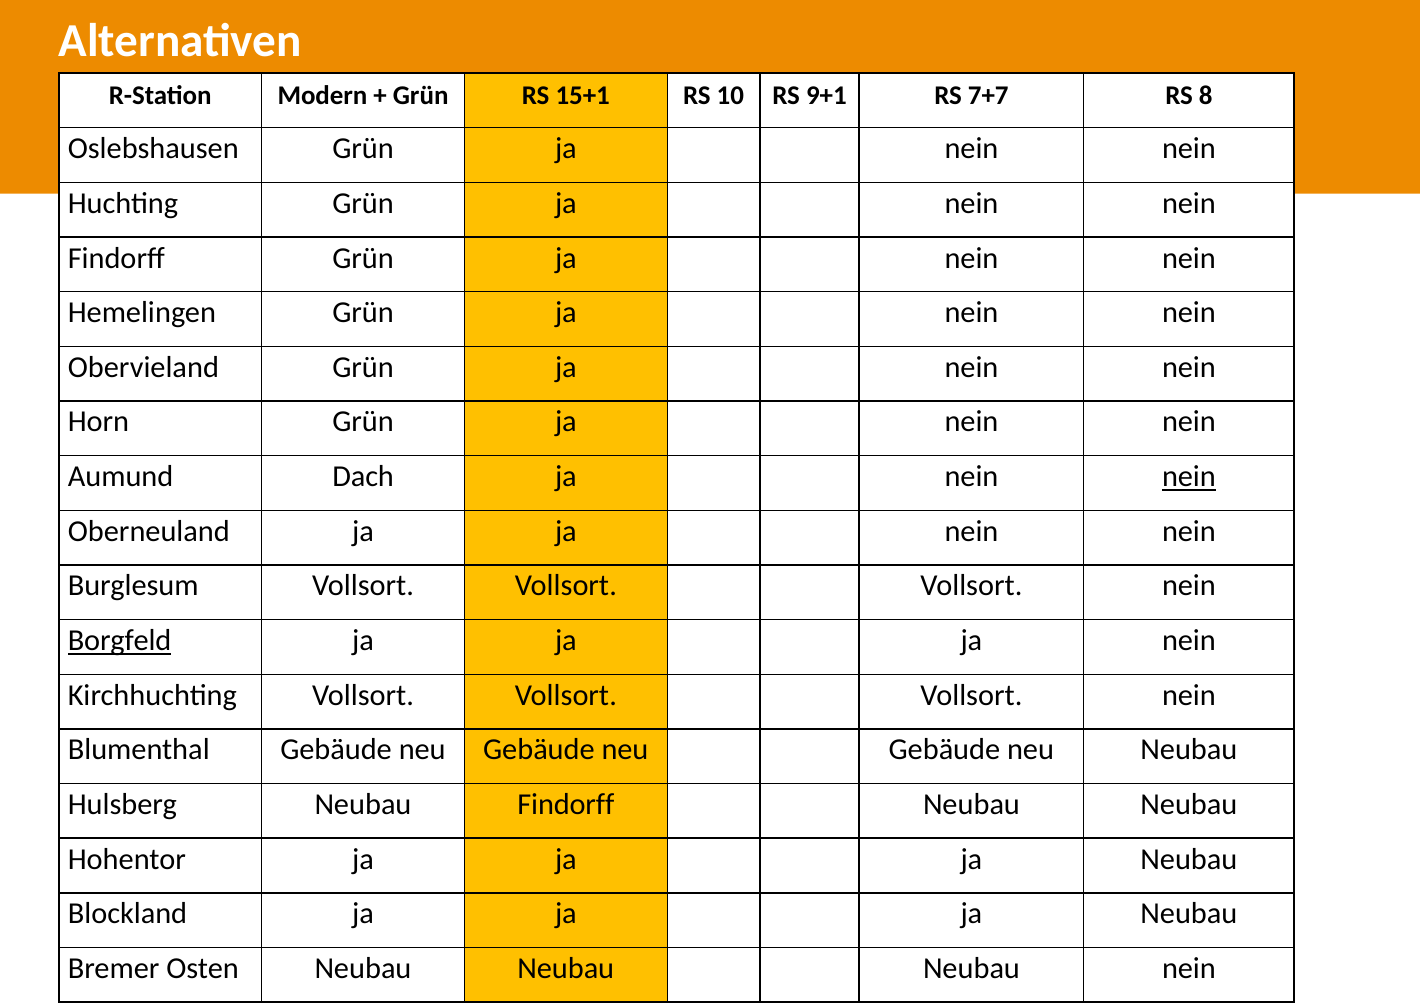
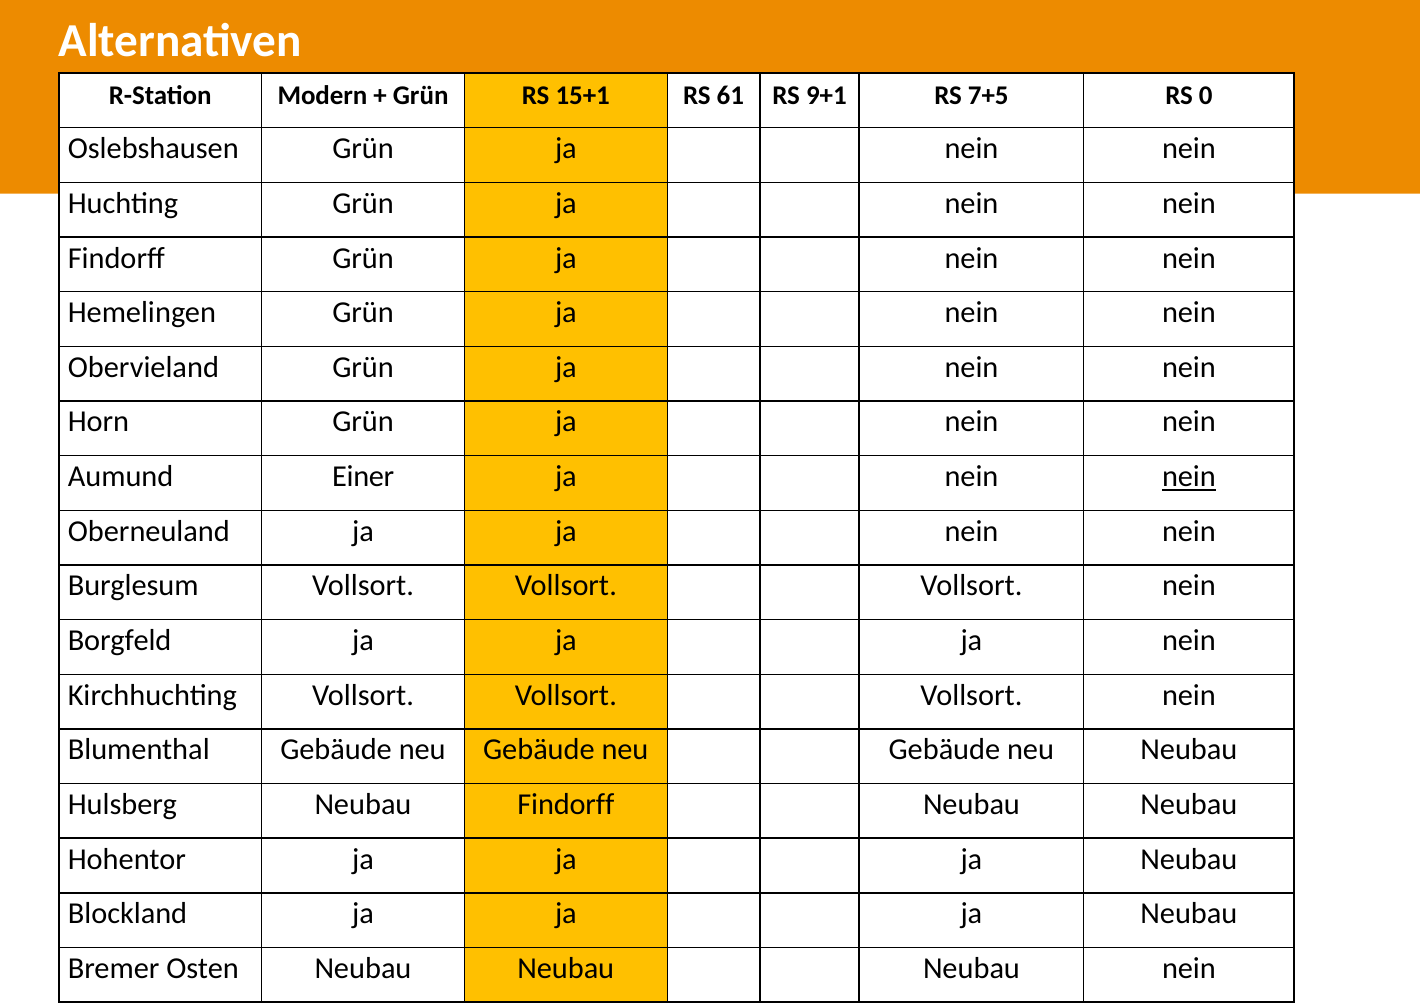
10: 10 -> 61 (730, 96)
7+7: 7+7 -> 7+5 (988, 96)
8: 8 -> 0 (1206, 96)
Dach: Dach -> Einer (363, 477)
Borgfeld underline: present -> none (120, 641)
